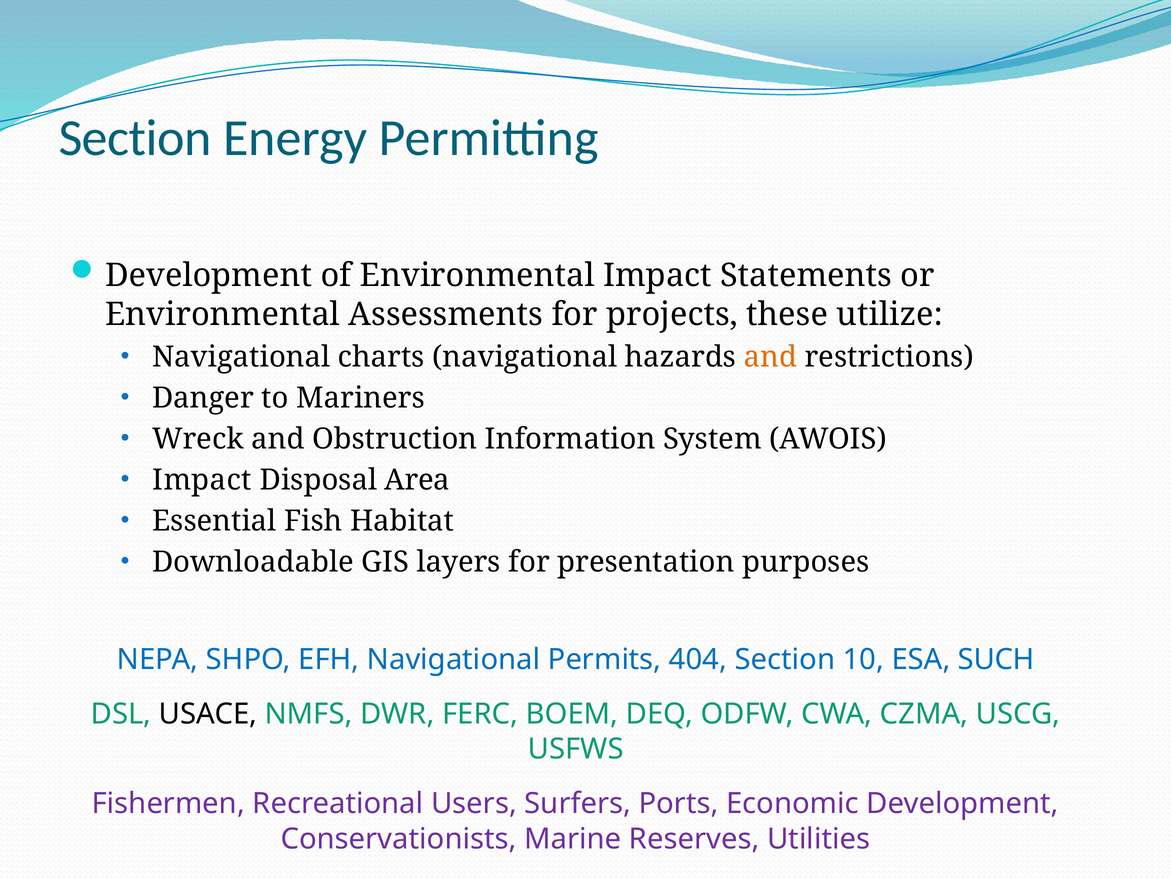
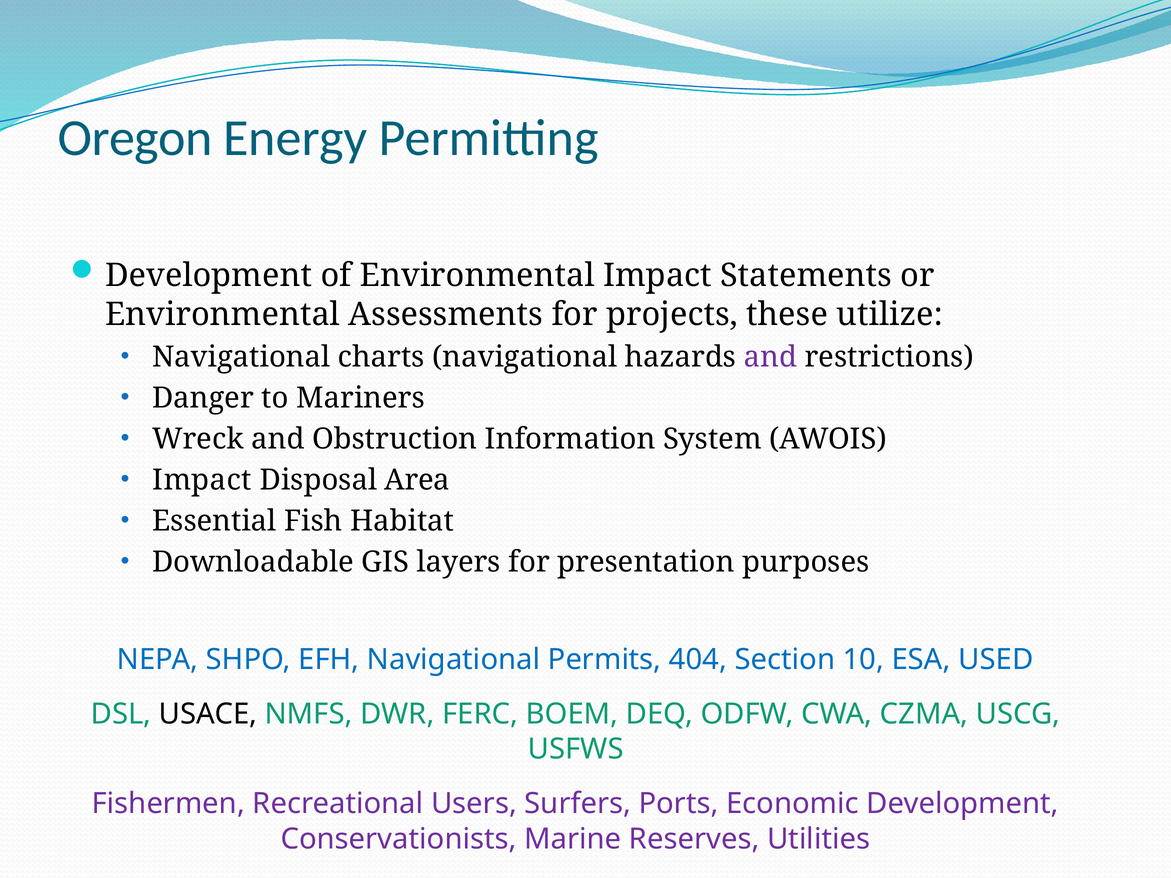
Section: Section -> Oregon (135, 138)
and colour: orange -> purple (770, 357)
SUCH: SUCH -> USED (996, 660)
